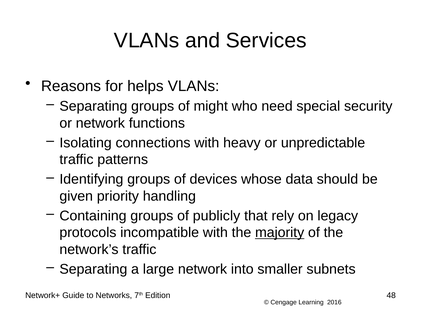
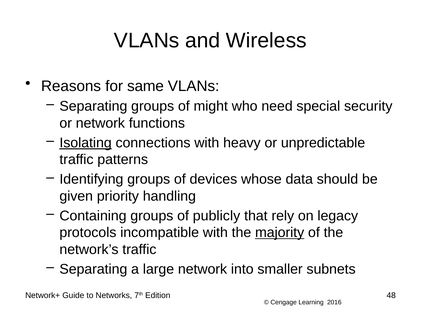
Services: Services -> Wireless (266, 40)
helps: helps -> same (145, 86)
Isolating underline: none -> present (86, 143)
